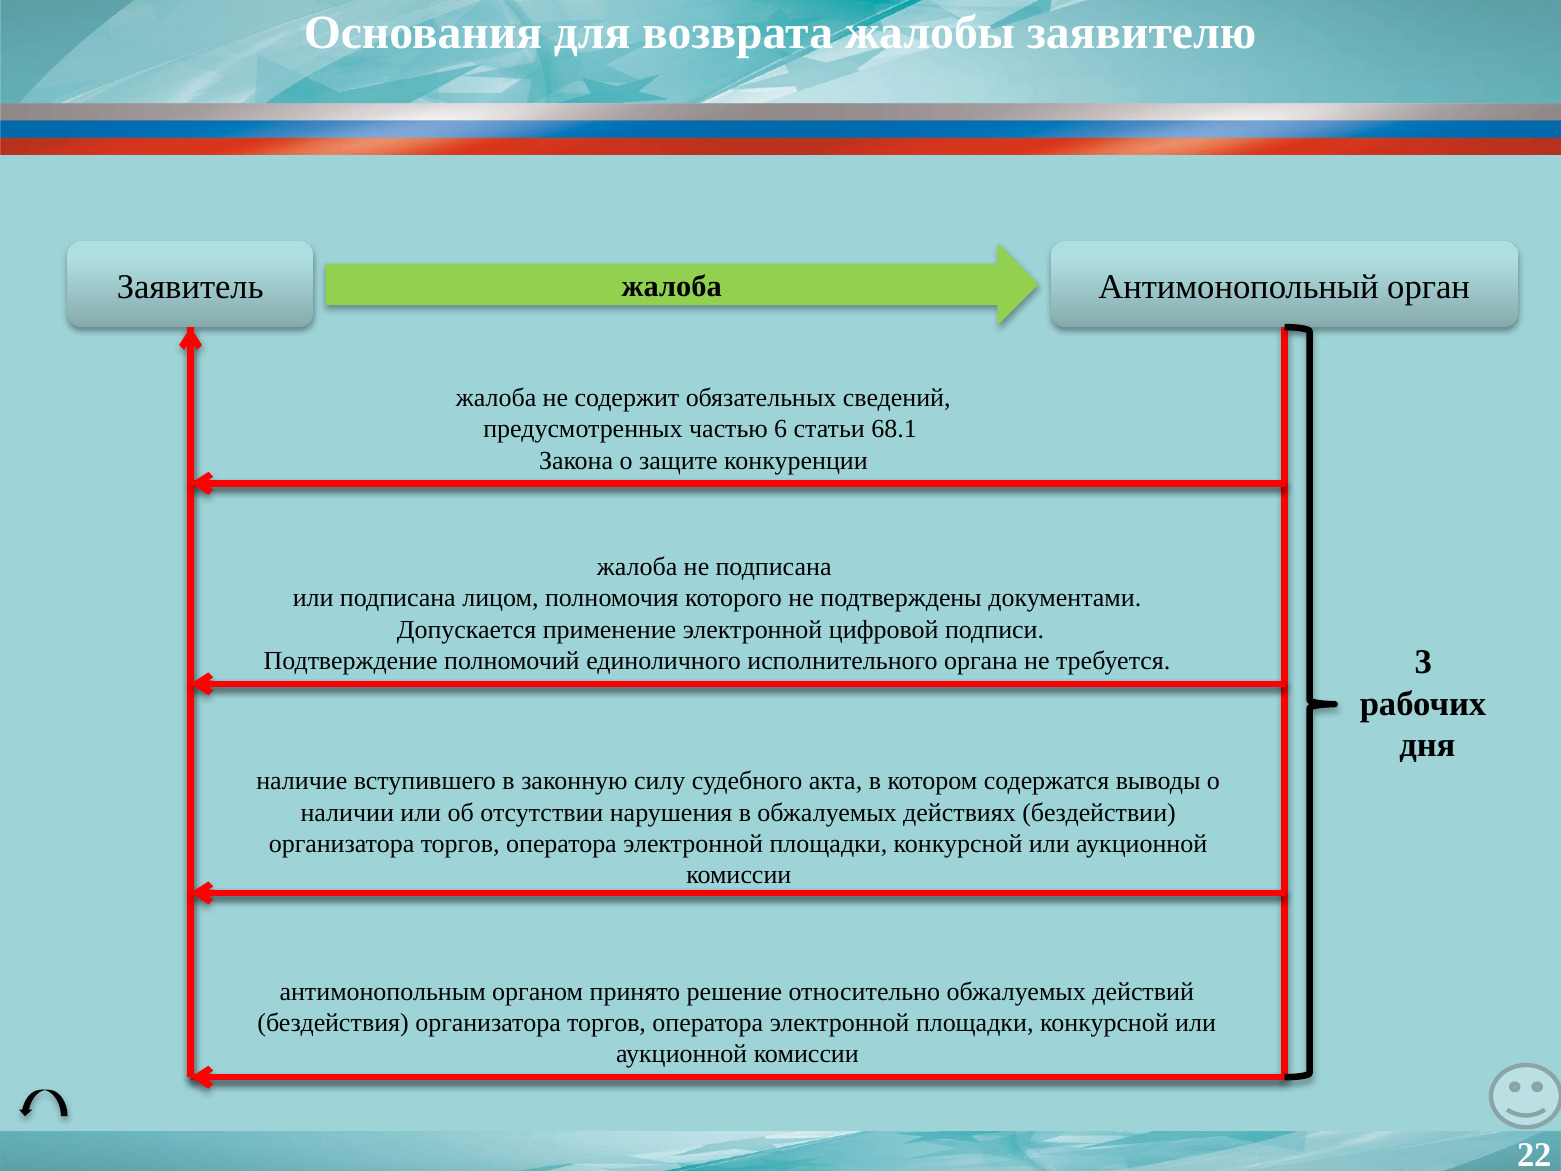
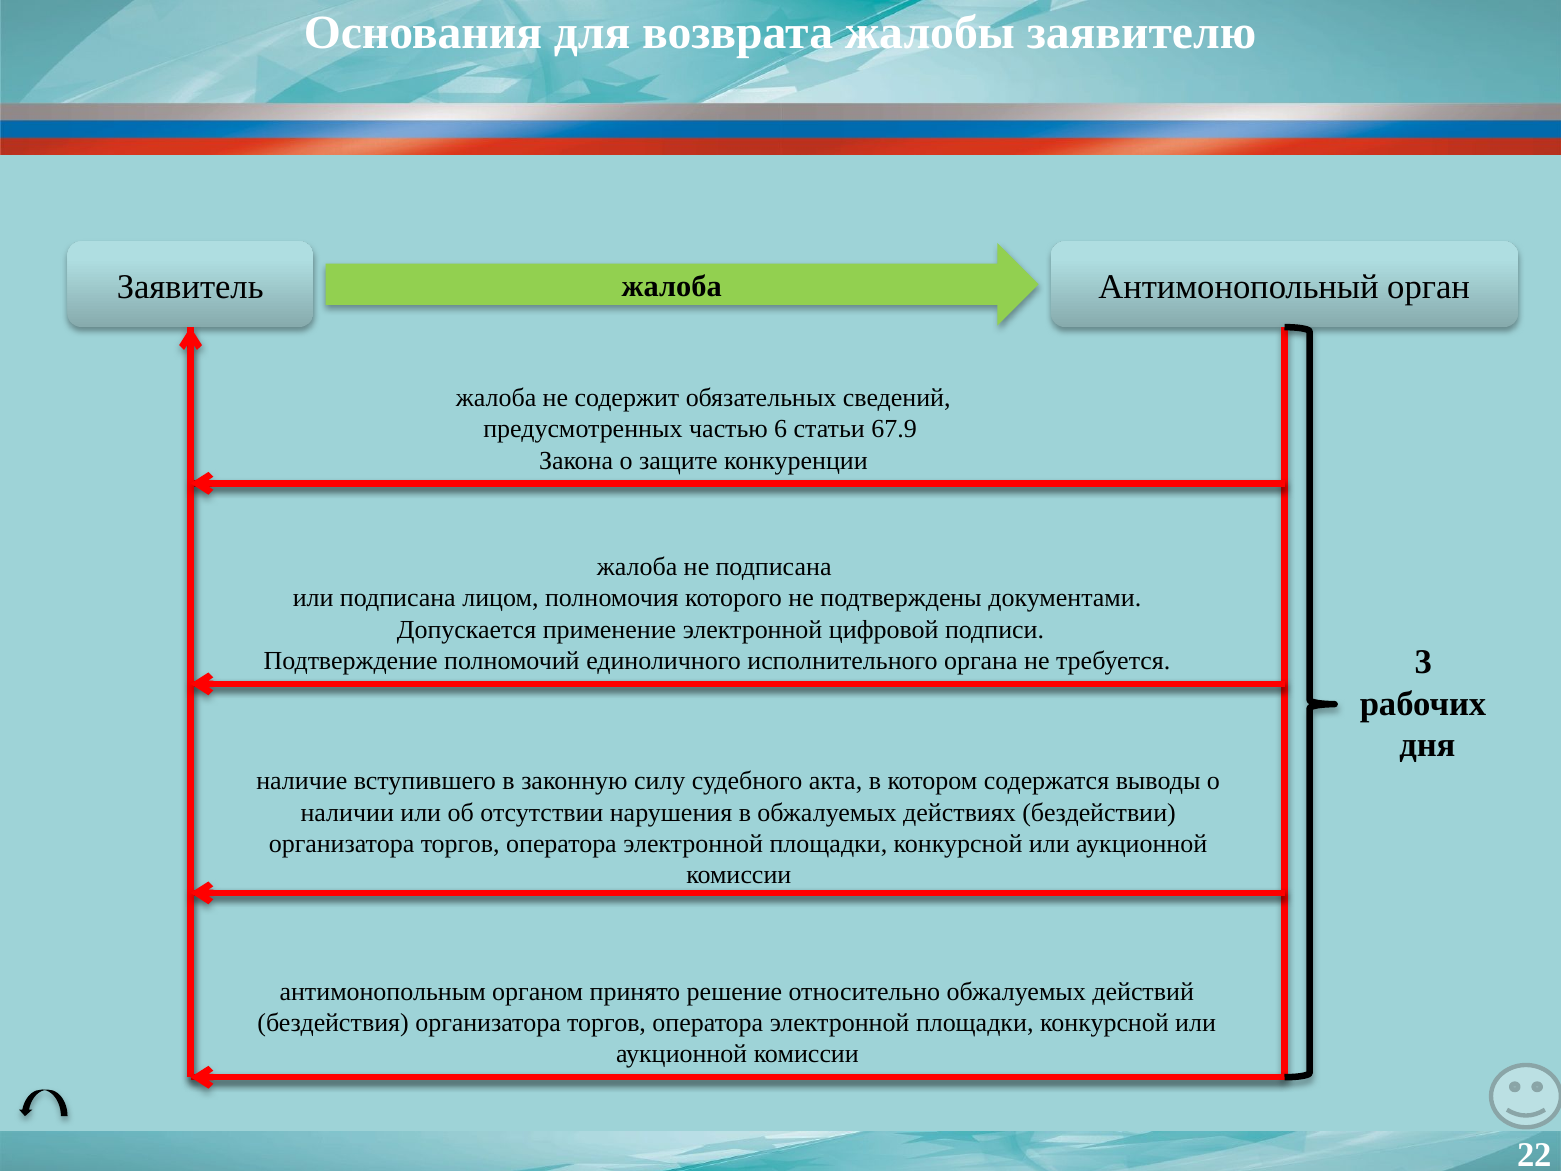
68.1: 68.1 -> 67.9 (894, 429)
